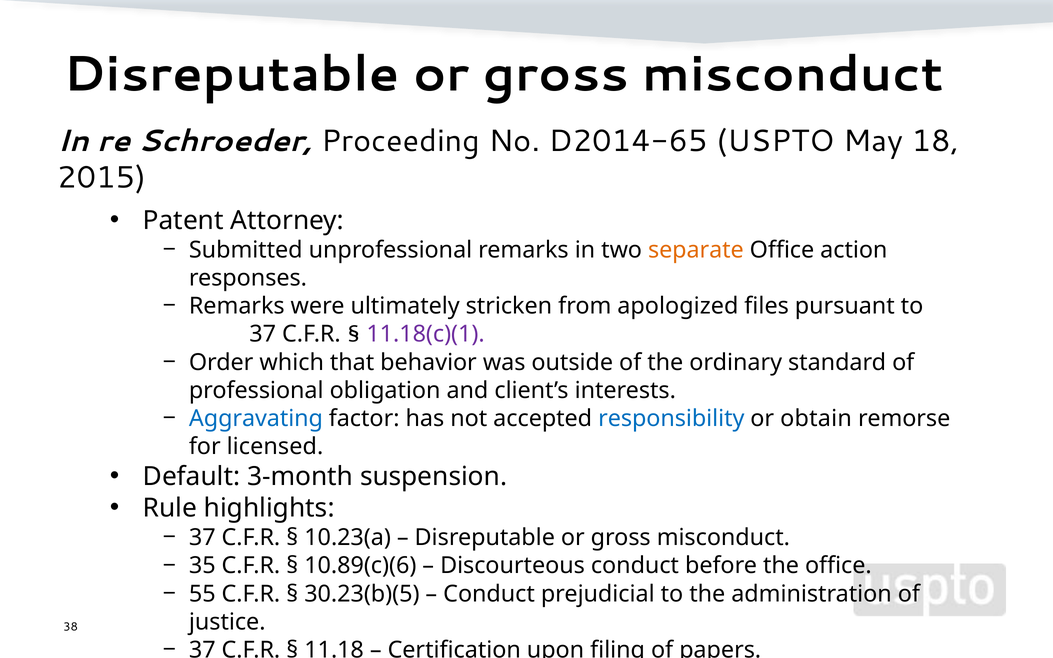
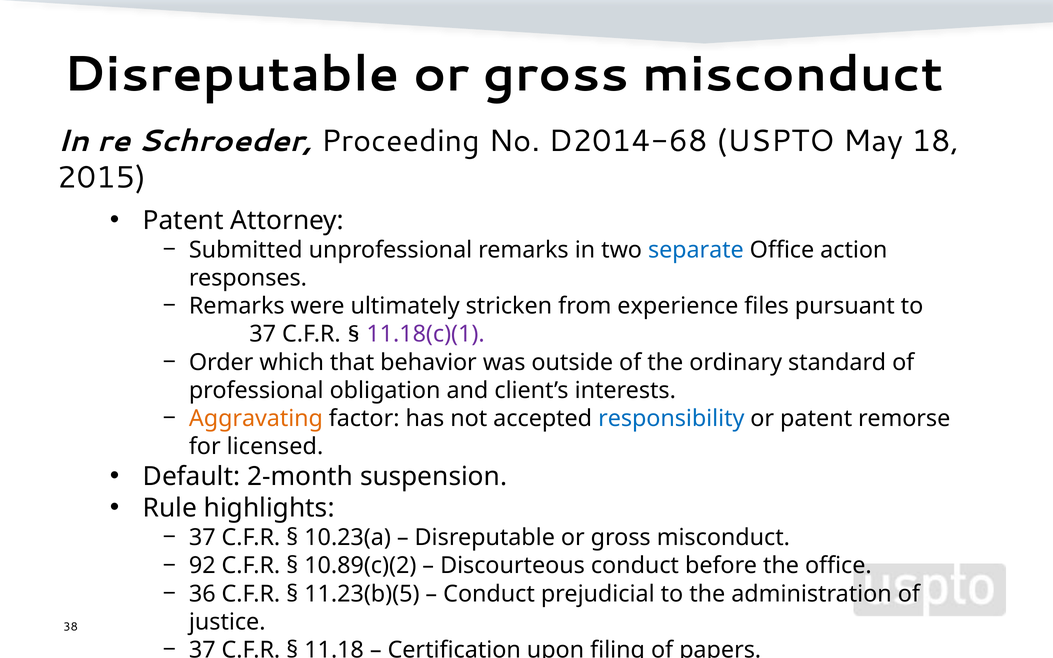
D2014-65: D2014-65 -> D2014-68 (628, 141)
separate colour: orange -> blue (696, 250)
apologized: apologized -> experience (678, 306)
Aggravating colour: blue -> orange (256, 419)
or obtain: obtain -> patent (816, 419)
3-month: 3-month -> 2-month (300, 477)
35: 35 -> 92 (202, 566)
10.89(c)(6: 10.89(c)(6 -> 10.89(c)(2 (360, 566)
55: 55 -> 36 (202, 594)
30.23(b)(5: 30.23(b)(5 -> 11.23(b)(5 (362, 594)
